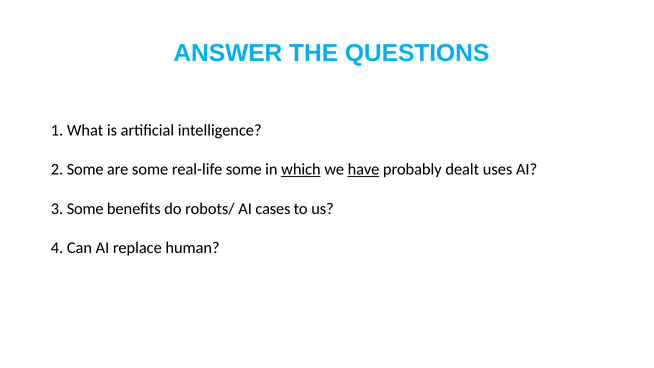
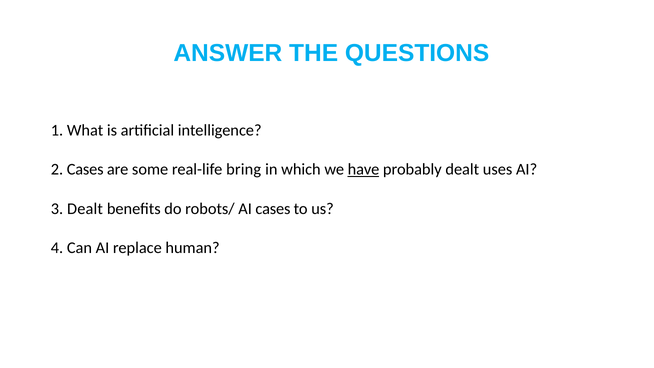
2 Some: Some -> Cases (85, 170)
real-life some: some -> bring (244, 170)
which underline: present -> none (301, 170)
3 Some: Some -> Dealt (85, 209)
